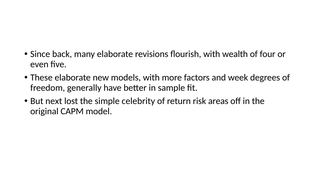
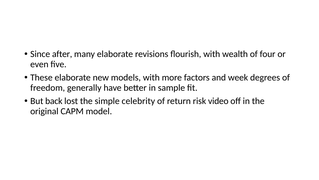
back: back -> after (62, 54)
next: next -> back (54, 101)
areas: areas -> video (218, 101)
